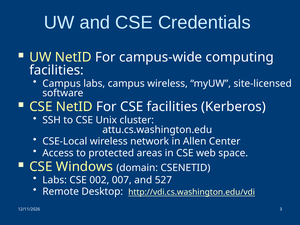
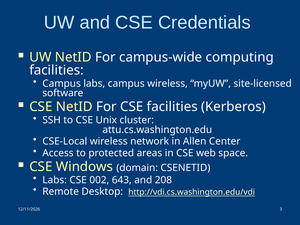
007: 007 -> 643 (122, 180)
527: 527 -> 208 (163, 180)
